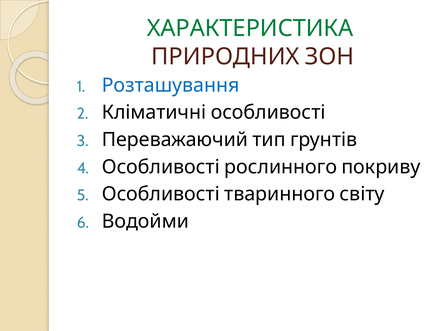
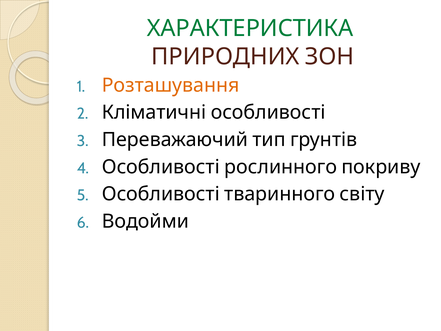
Розташування colour: blue -> orange (171, 85)
